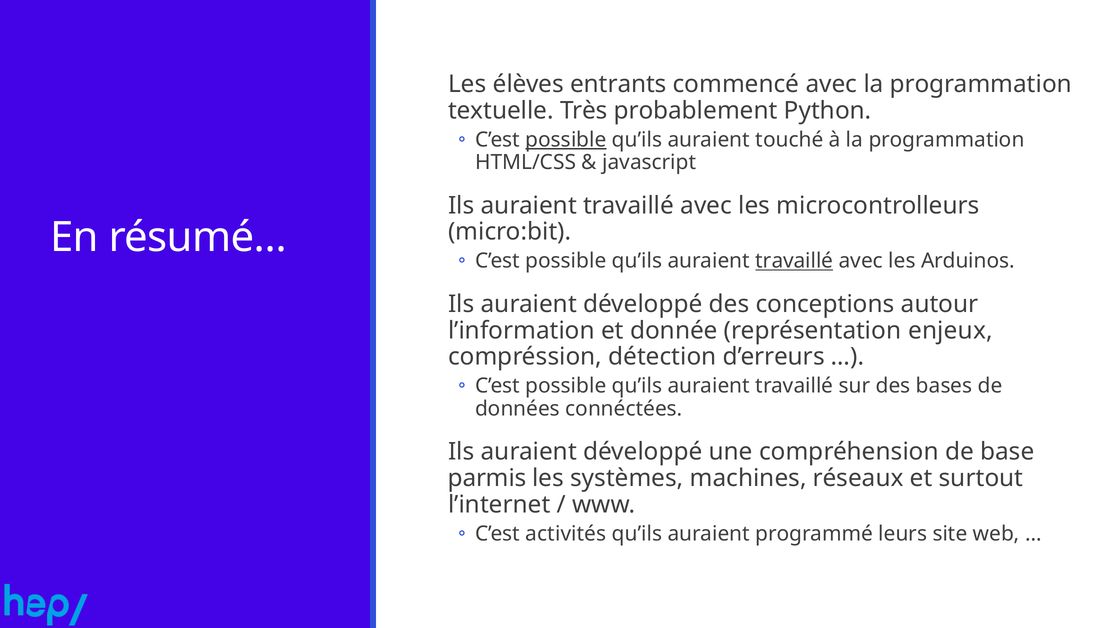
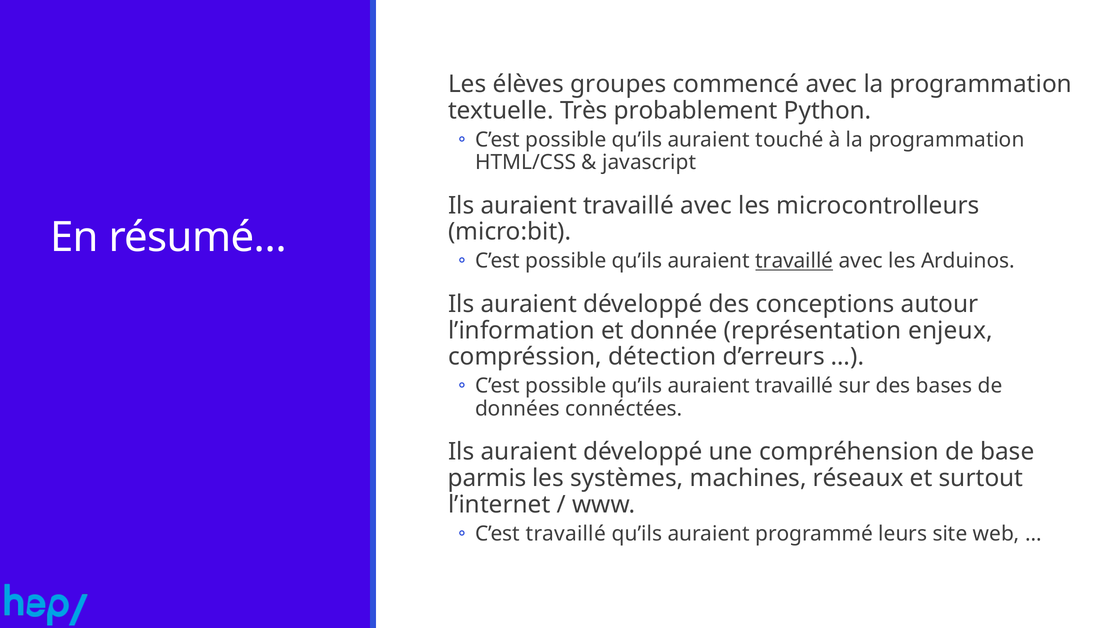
entrants: entrants -> groupes (618, 84)
possible underline: present -> none (566, 140)
C’est activités: activités -> travaillé (566, 534)
